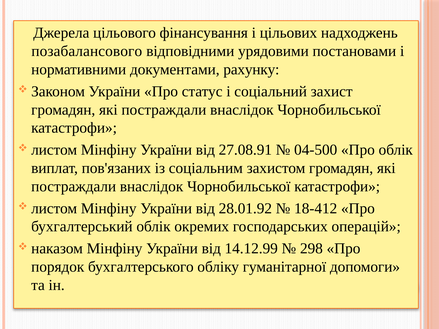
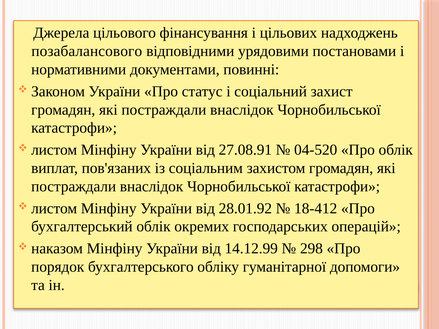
рахунку: рахунку -> повинні (251, 70)
04-500: 04-500 -> 04-520 (316, 150)
